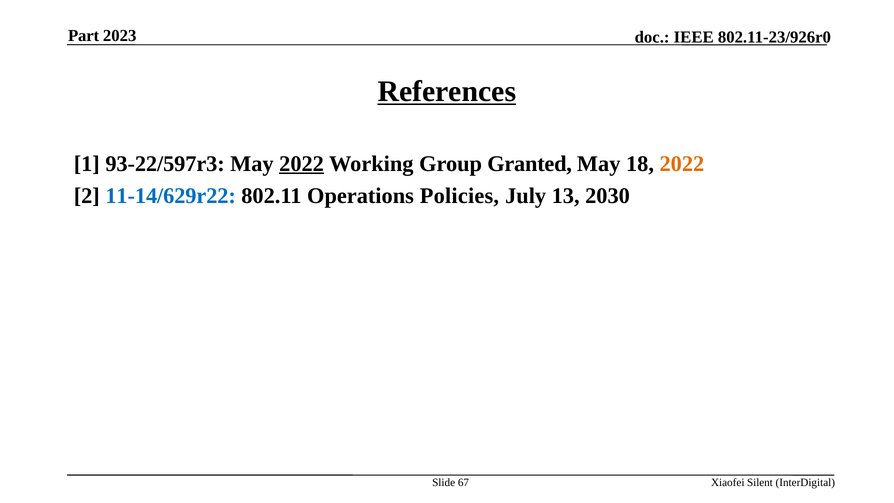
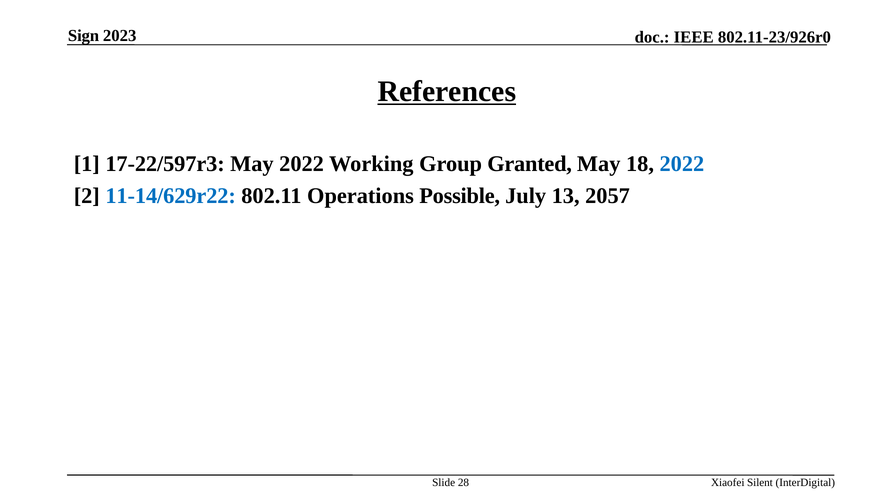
Part: Part -> Sign (84, 36)
93-22/597r3: 93-22/597r3 -> 17-22/597r3 (165, 164)
2022 underline: present -> none (302, 164)
2022 colour: orange -> blue (682, 164)
Policies: Policies -> Possible (460, 196)
2030: 2030 -> 2057 (608, 196)
67: 67 -> 28 (463, 482)
